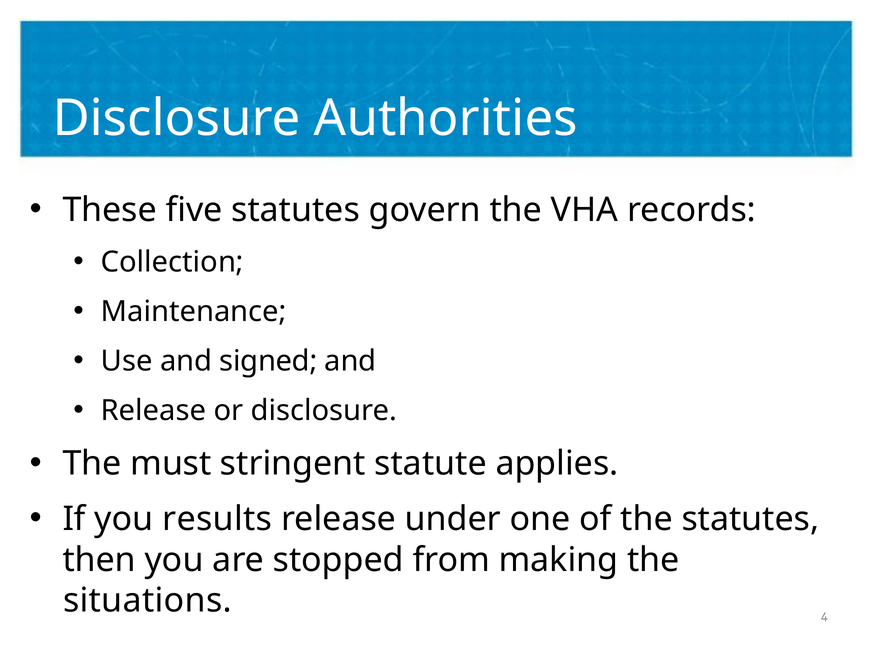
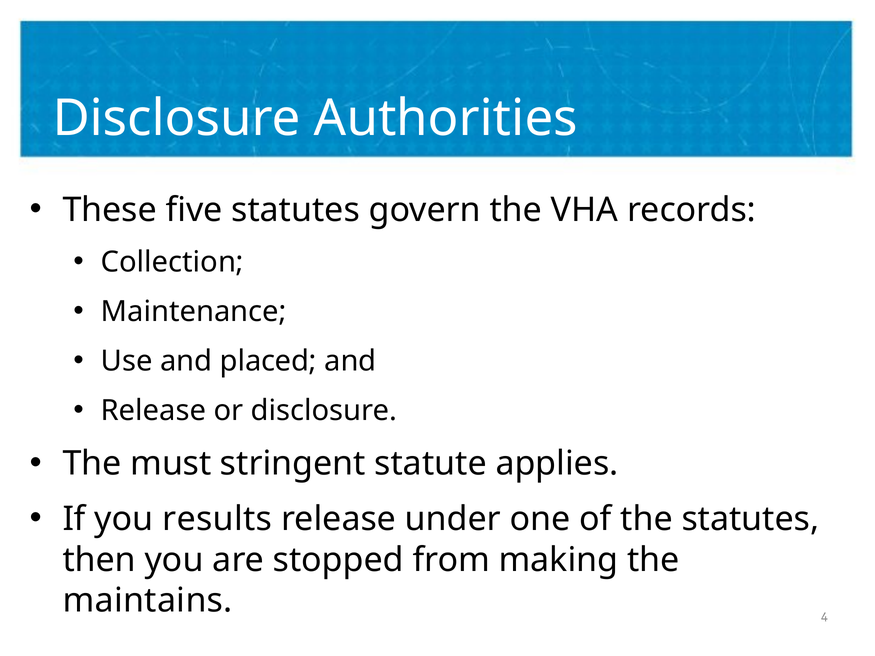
signed: signed -> placed (268, 361)
situations: situations -> maintains (148, 601)
